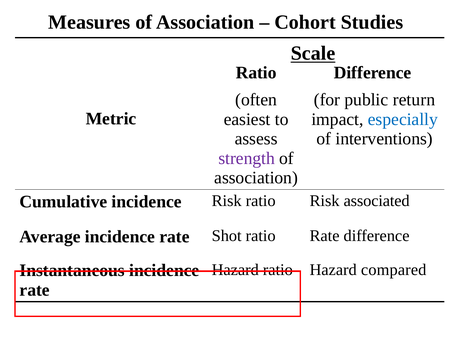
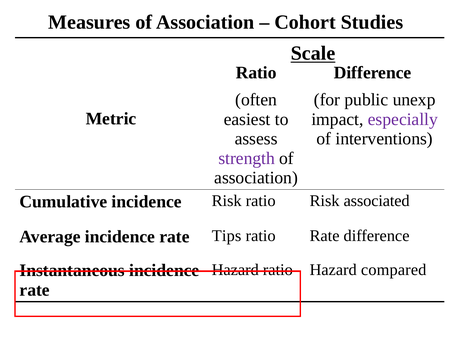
return: return -> unexp (414, 100)
especially colour: blue -> purple (403, 119)
Shot: Shot -> Tips (227, 236)
